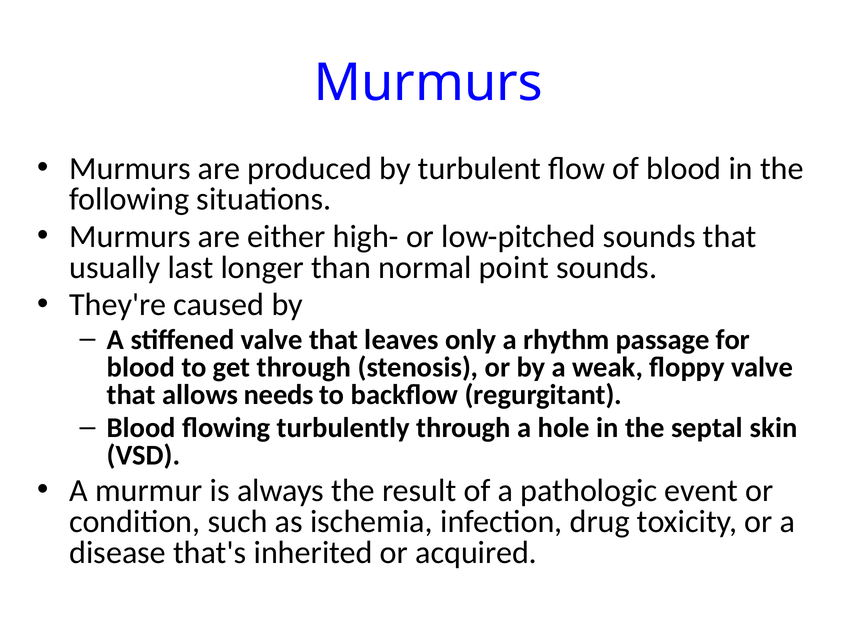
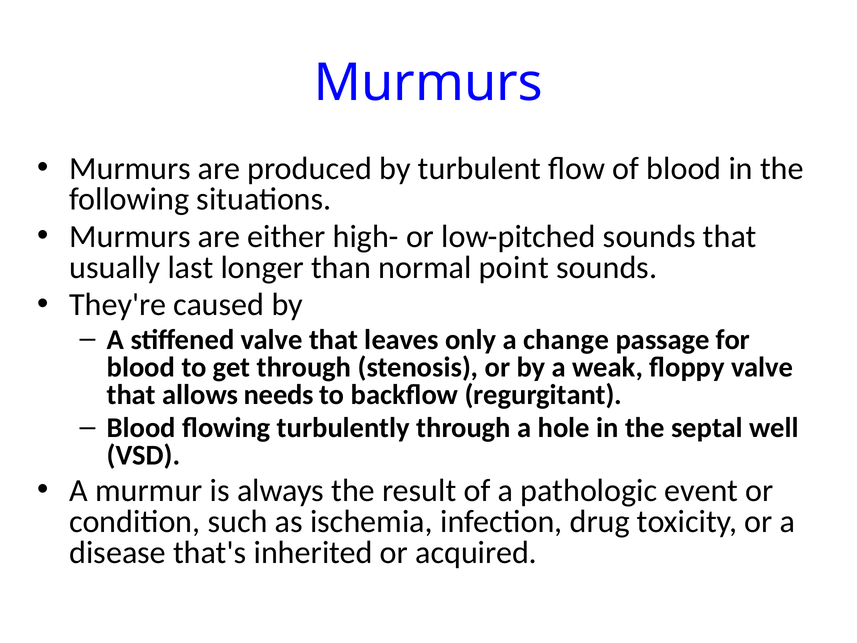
rhythm: rhythm -> change (566, 340)
skin: skin -> well (774, 428)
